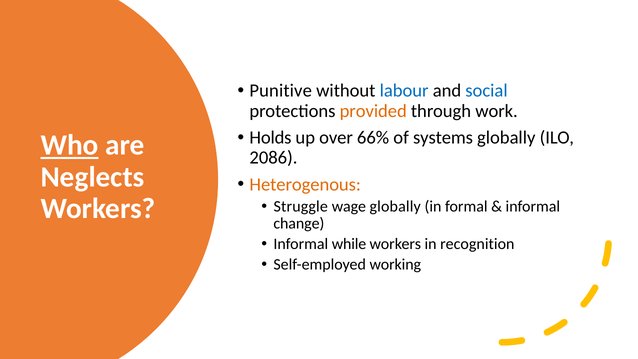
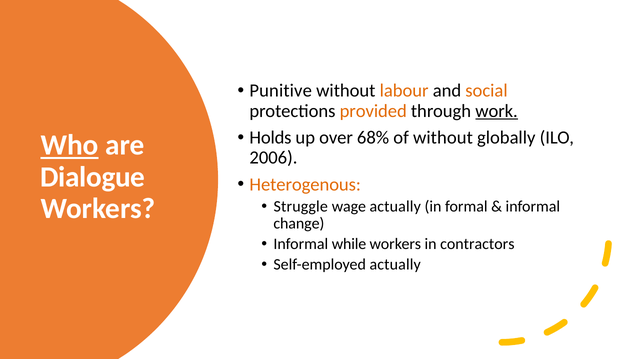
labour colour: blue -> orange (404, 91)
social colour: blue -> orange (486, 91)
work underline: none -> present (497, 111)
66%: 66% -> 68% (373, 138)
of systems: systems -> without (443, 138)
2086: 2086 -> 2006 (273, 158)
Neglects: Neglects -> Dialogue (93, 177)
wage globally: globally -> actually (395, 206)
recognition: recognition -> contractors (477, 244)
Self-employed working: working -> actually (395, 265)
